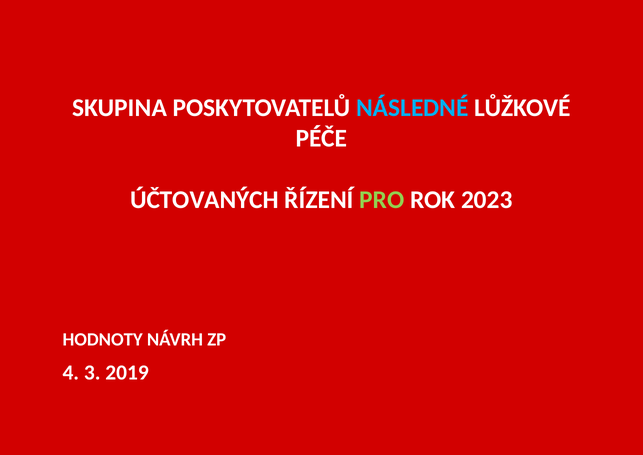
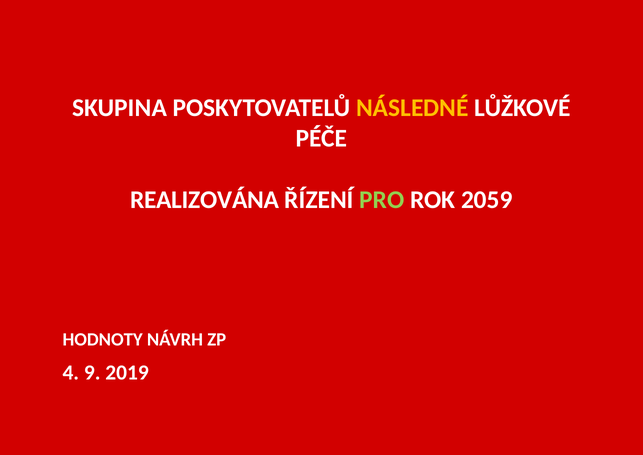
NÁSLEDNÉ colour: light blue -> yellow (412, 108)
ÚČTOVANÝCH: ÚČTOVANÝCH -> REALIZOVÁNA (205, 200)
2023: 2023 -> 2059 (487, 200)
3: 3 -> 9 (92, 372)
